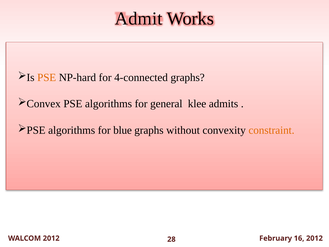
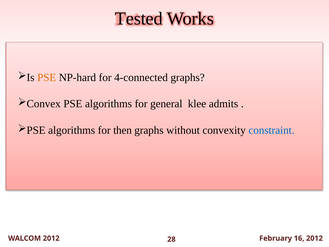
Admit: Admit -> Tested (139, 19)
blue: blue -> then (123, 130)
constraint colour: orange -> blue (271, 130)
